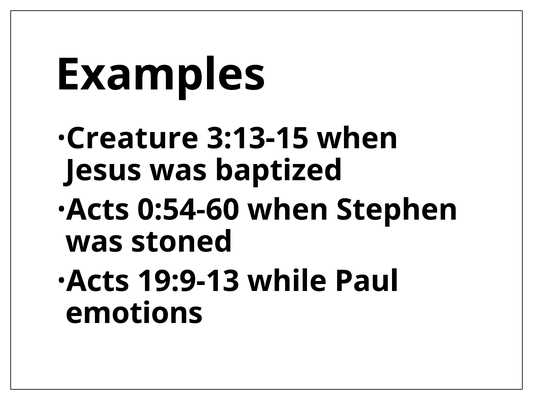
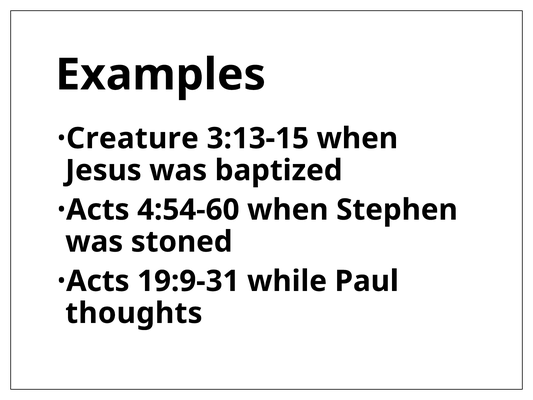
0:54-60: 0:54-60 -> 4:54-60 (188, 210)
19:9-13: 19:9-13 -> 19:9-31 (188, 281)
emotions: emotions -> thoughts (134, 313)
